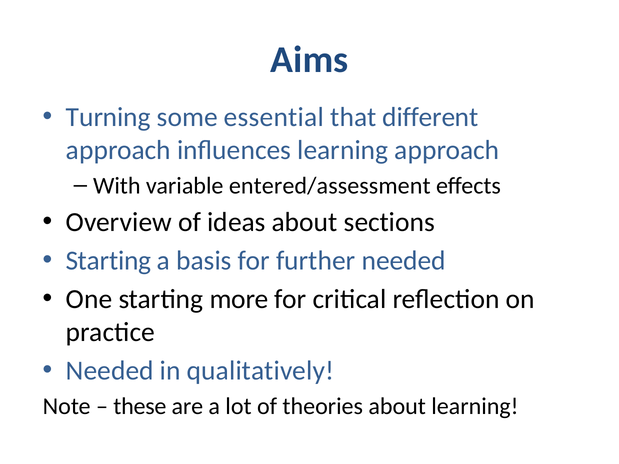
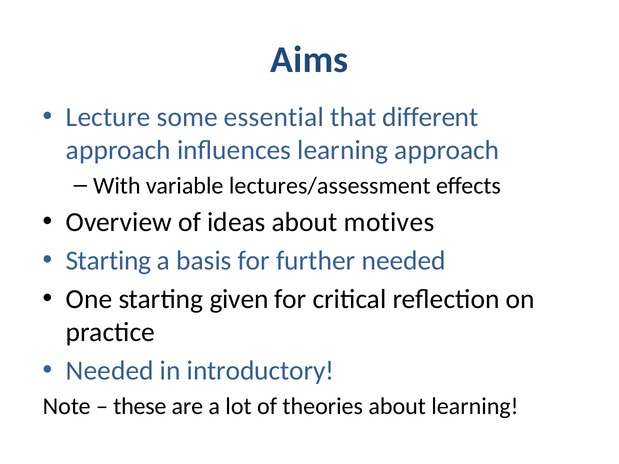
Turning: Turning -> Lecture (108, 117)
entered/assessment: entered/assessment -> lectures/assessment (330, 186)
sections: sections -> motives (389, 222)
more: more -> given (239, 299)
qualitatively: qualitatively -> introductory (261, 371)
